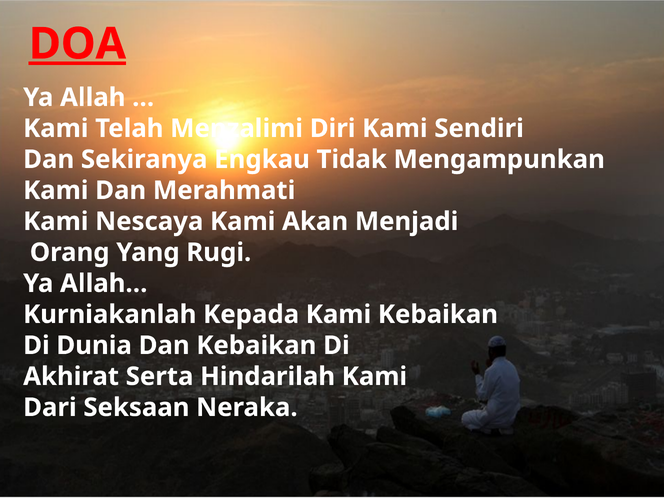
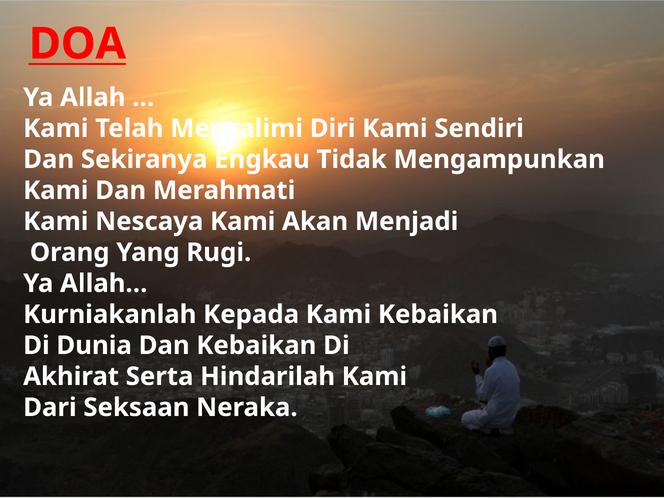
DOA underline: present -> none (77, 44)
